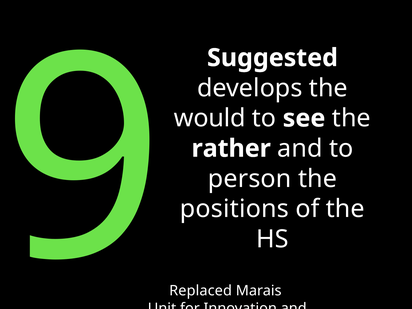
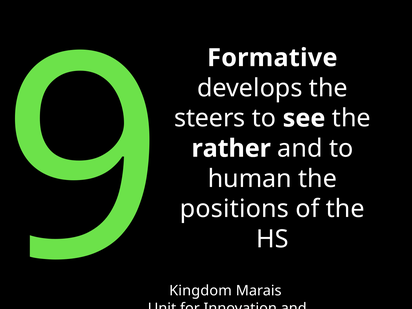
Suggested: Suggested -> Formative (272, 58)
would: would -> steers (210, 118)
person: person -> human (250, 179)
Replaced: Replaced -> Kingdom (201, 291)
